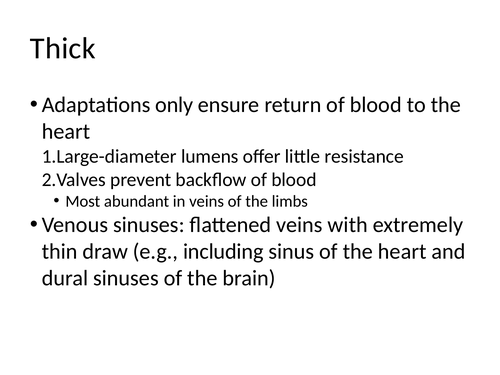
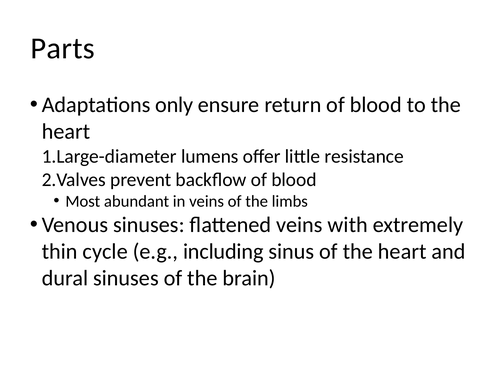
Thick: Thick -> Parts (63, 48)
draw: draw -> cycle (105, 252)
